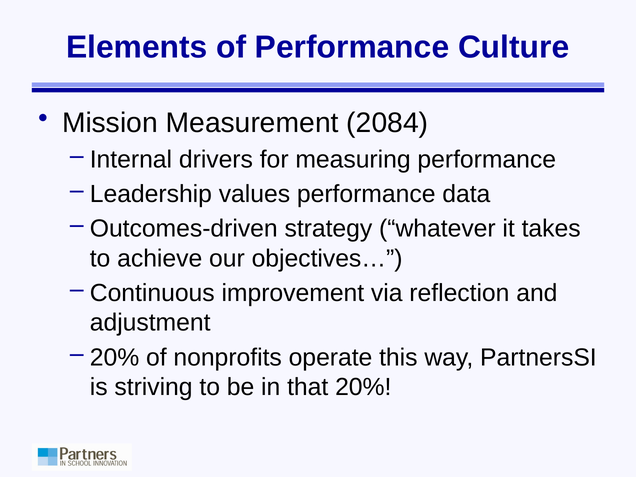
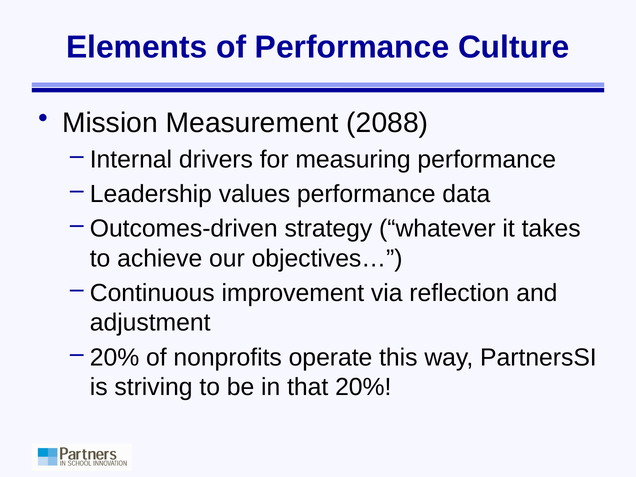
2084: 2084 -> 2088 (387, 123)
